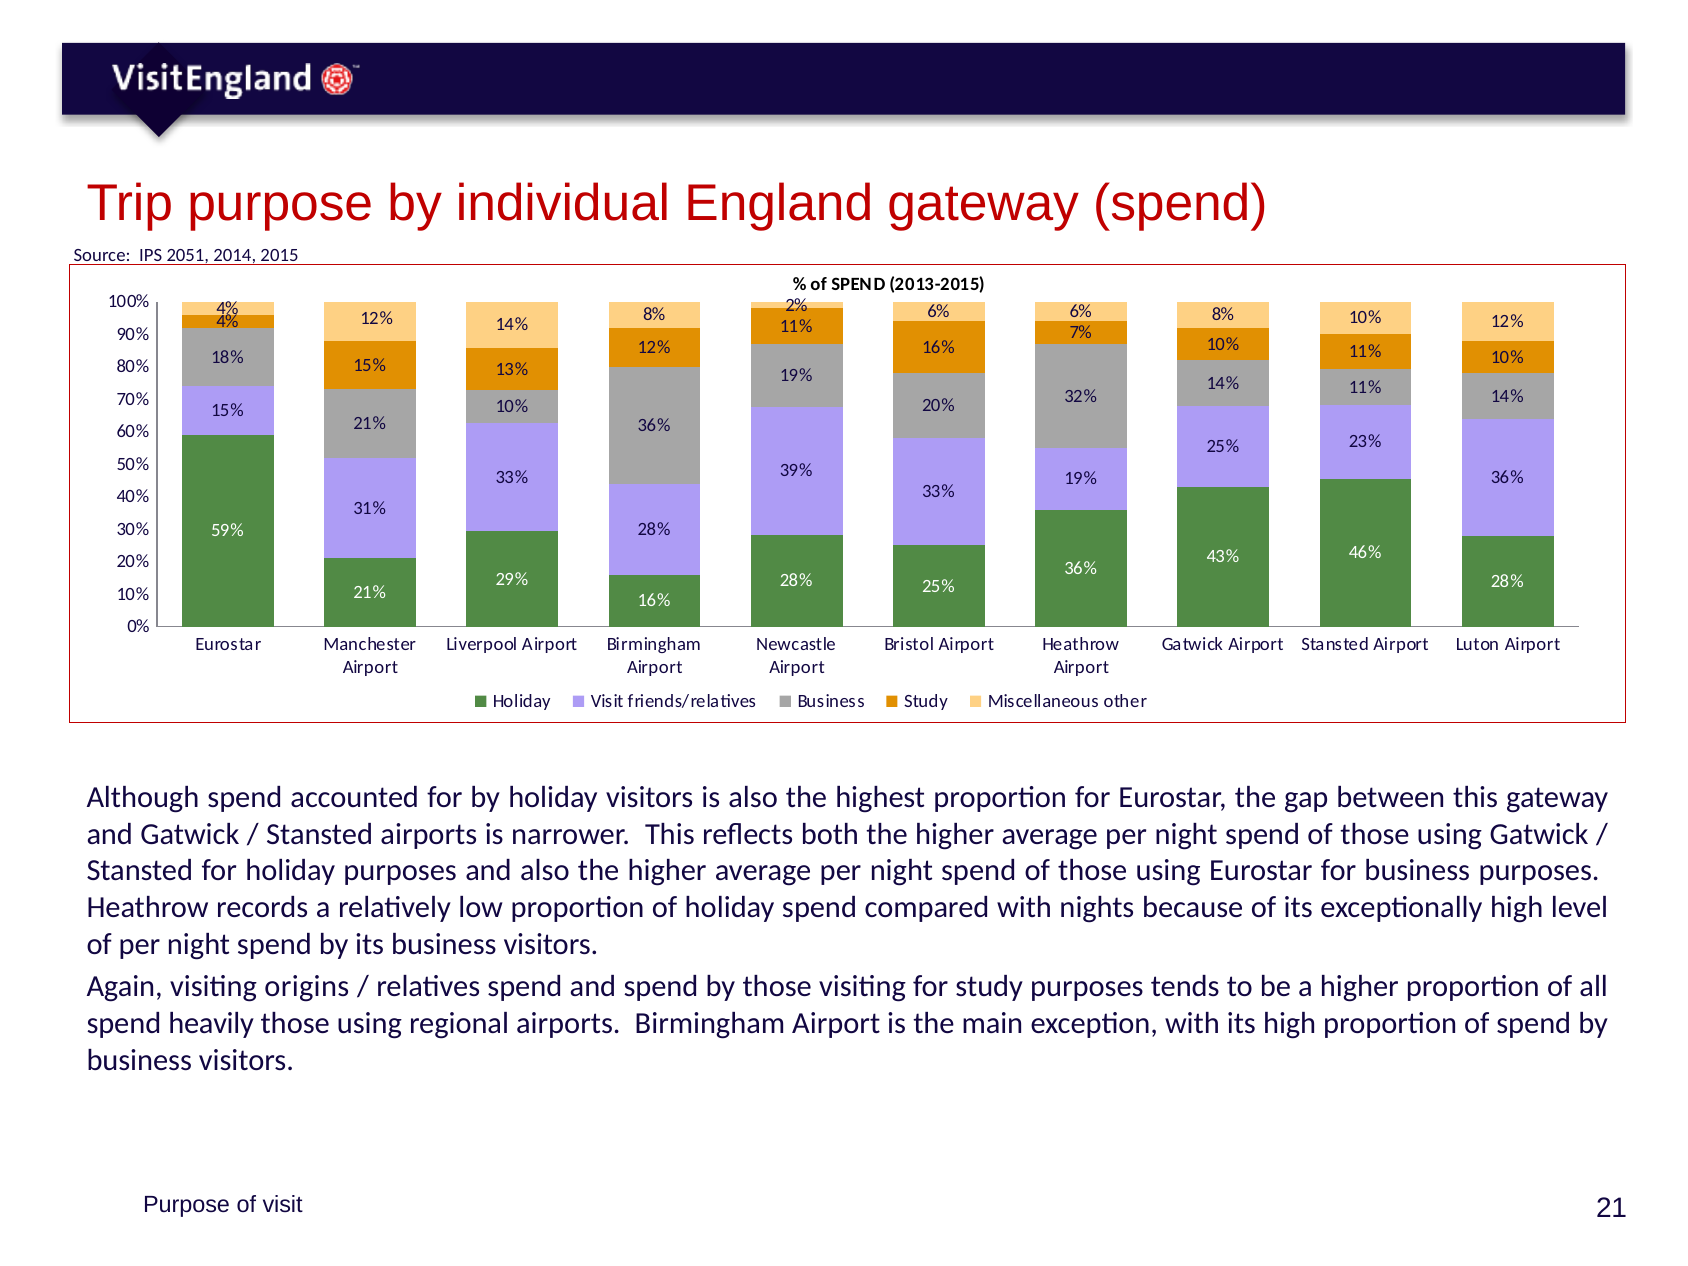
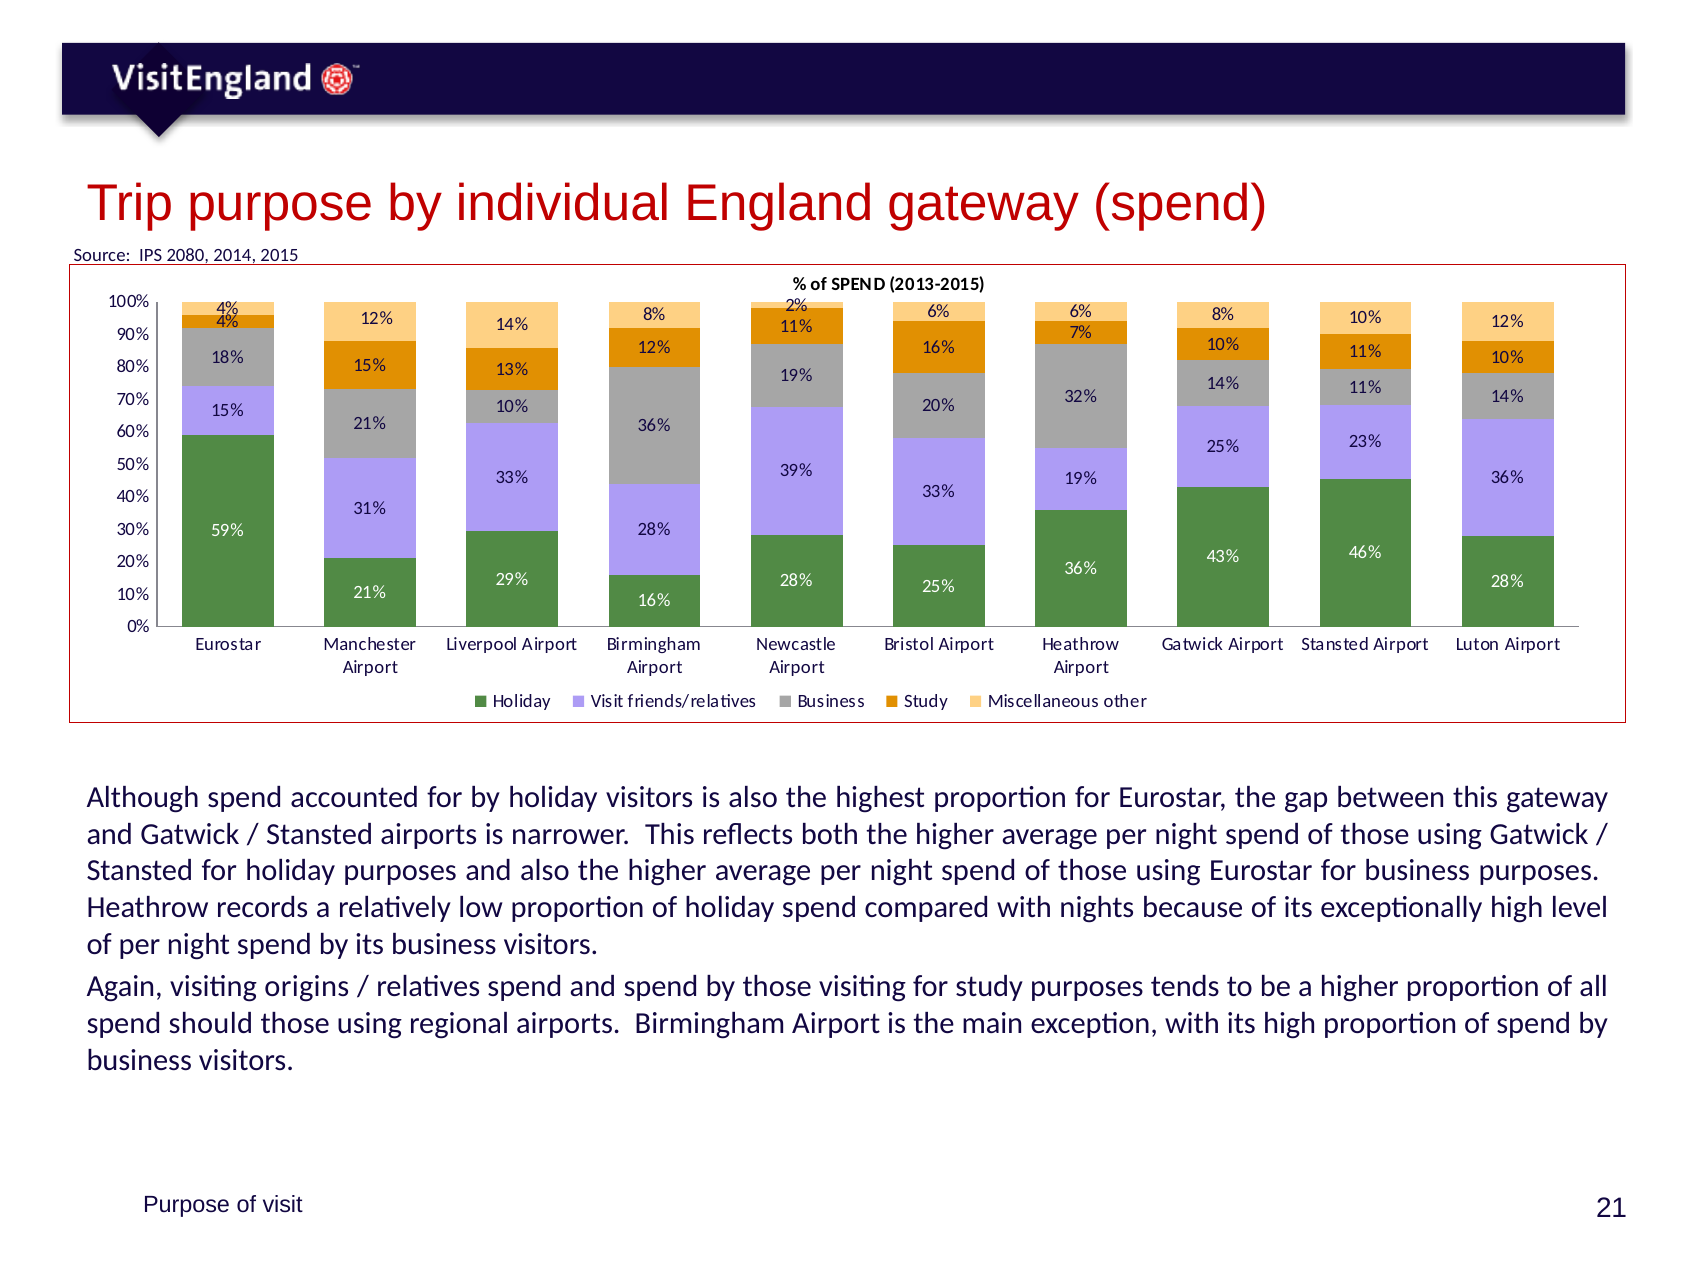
2051: 2051 -> 2080 (188, 255)
heavily: heavily -> should (211, 1023)
